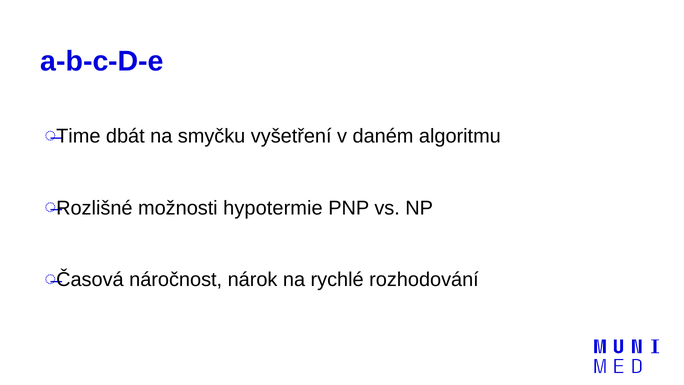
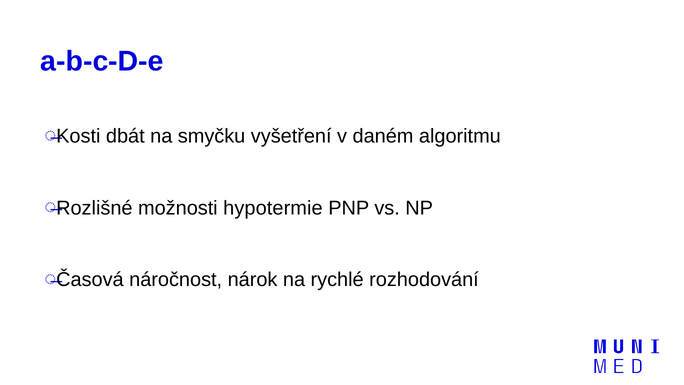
Time: Time -> Kosti (78, 136)
